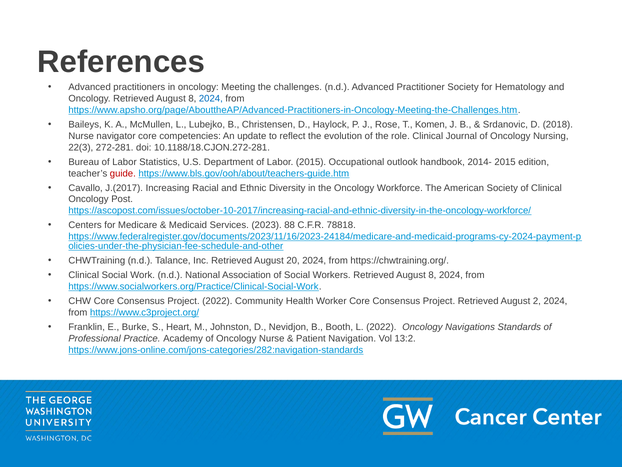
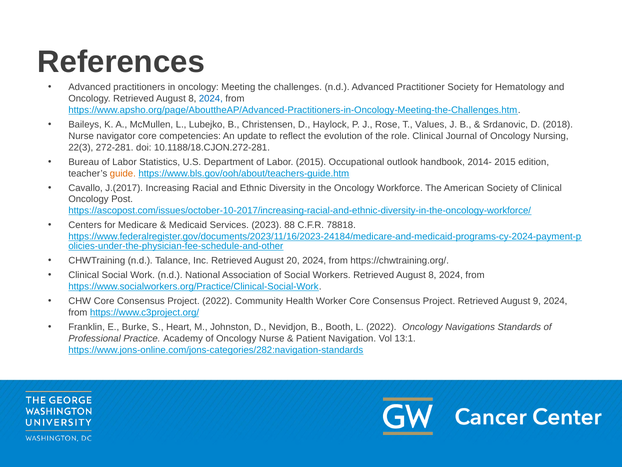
Komen: Komen -> Values (431, 124)
guide colour: red -> orange (123, 173)
2: 2 -> 9 (537, 301)
13:2: 13:2 -> 13:1 (405, 338)
